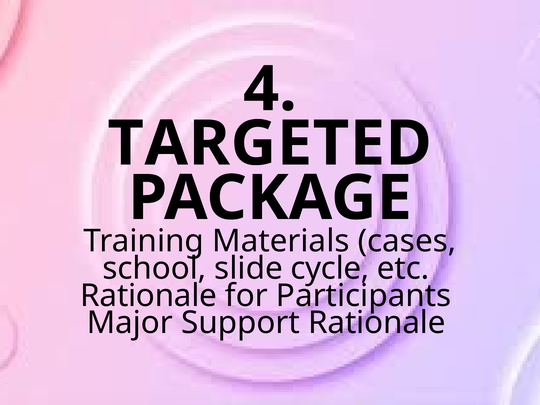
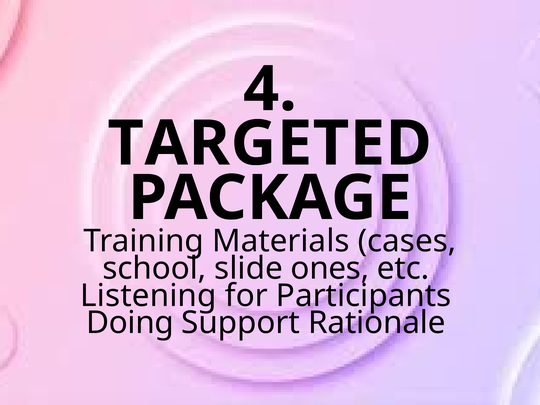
cycle: cycle -> ones (330, 268)
Rationale: Rationale -> Listening (148, 296)
Major: Major -> Doing (130, 323)
